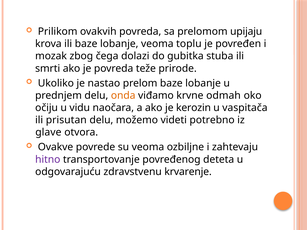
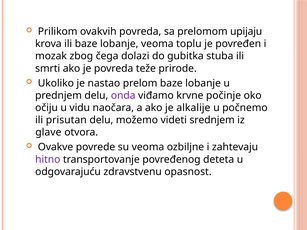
onda colour: orange -> purple (123, 96)
odmah: odmah -> počinje (224, 96)
kerozin: kerozin -> alkalije (193, 108)
vaspitača: vaspitača -> počnemo (245, 108)
potrebno: potrebno -> srednjem (212, 120)
krvarenje: krvarenje -> opasnost (188, 172)
